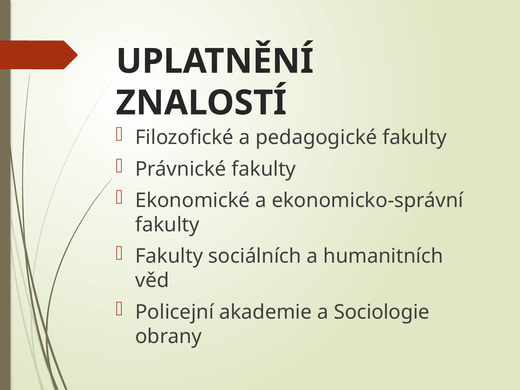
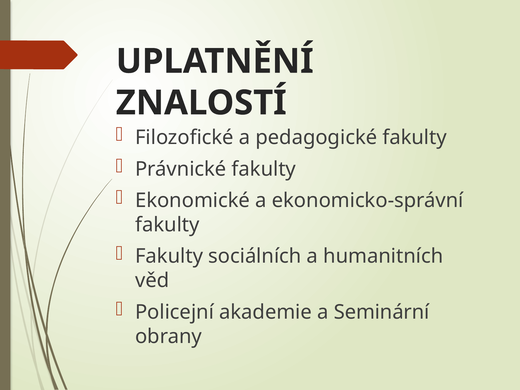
Sociologie: Sociologie -> Seminární (382, 312)
